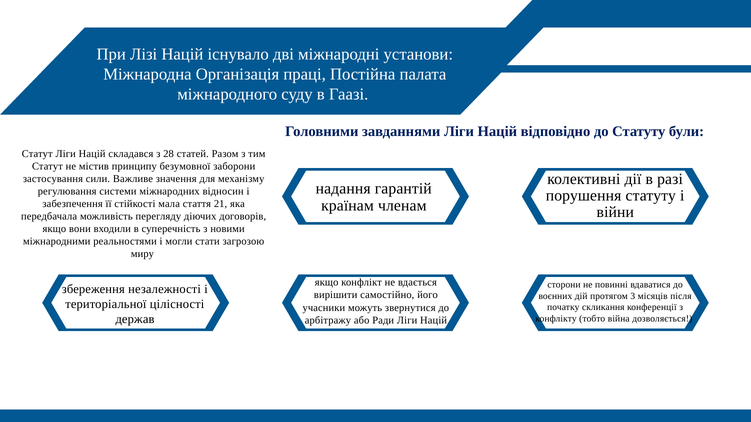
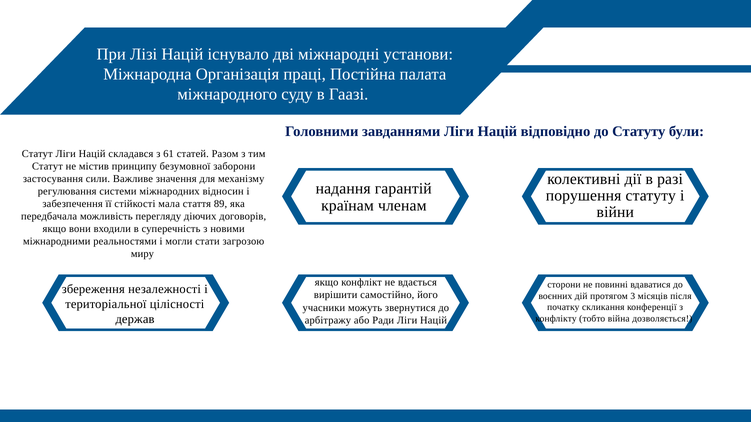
28: 28 -> 61 (169, 154)
21: 21 -> 89 (221, 204)
